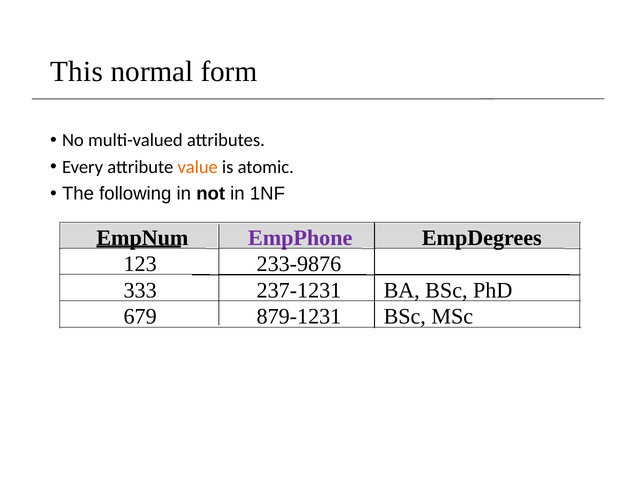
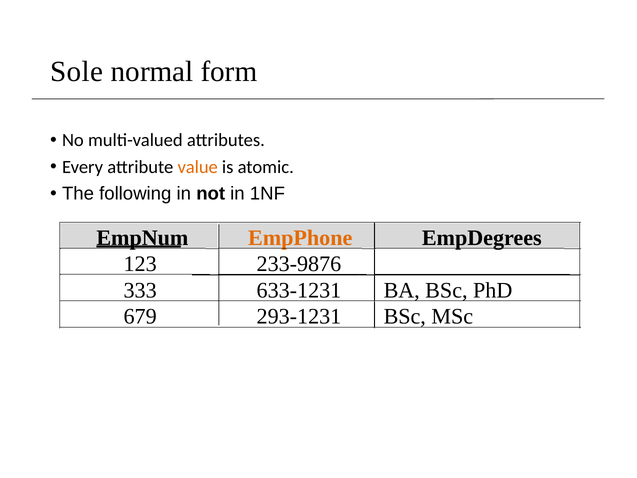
This: This -> Sole (77, 71)
EmpPhone colour: purple -> orange (300, 238)
237-1231: 237-1231 -> 633-1231 (299, 290)
879-1231: 879-1231 -> 293-1231 (299, 316)
